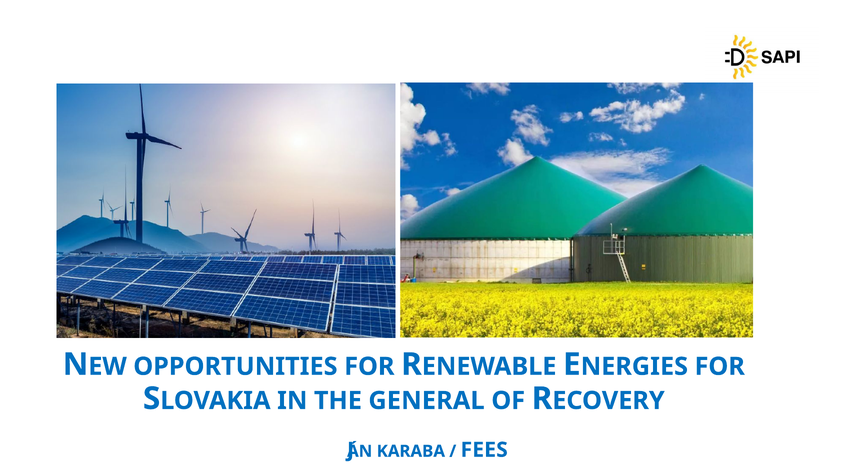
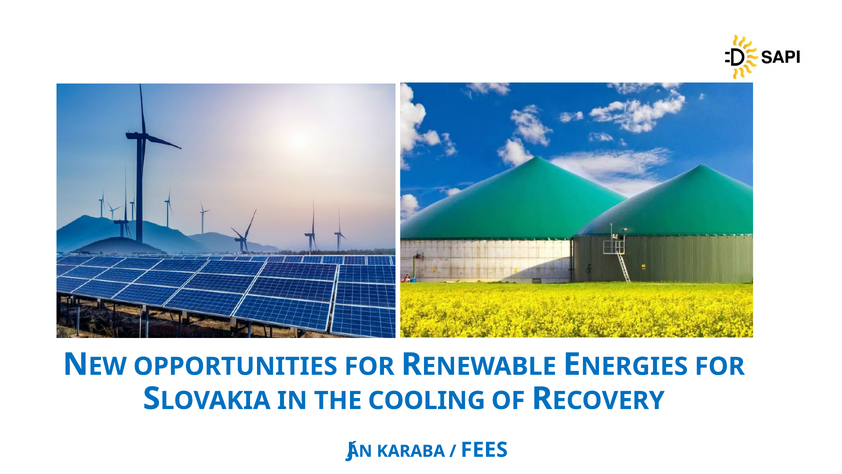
GENERAL: GENERAL -> COOLING (427, 400)
